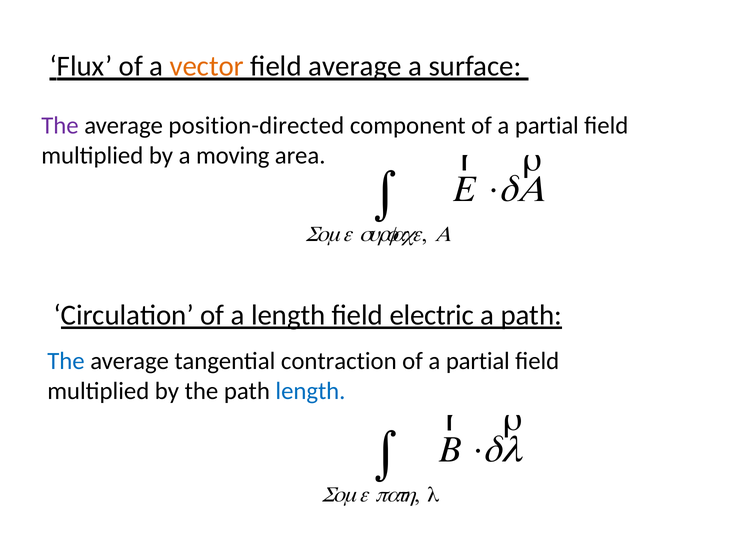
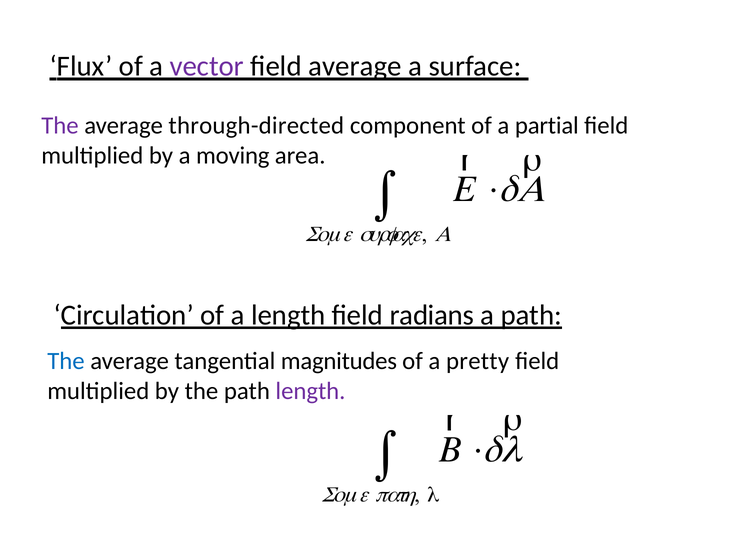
vector colour: orange -> purple (207, 66)
position-directed: position-directed -> through-directed (256, 126)
electric: electric -> radians (432, 315)
contraction: contraction -> magnitudes (339, 361)
partial: partial -> pretty (478, 361)
length colour: blue -> purple (310, 391)
